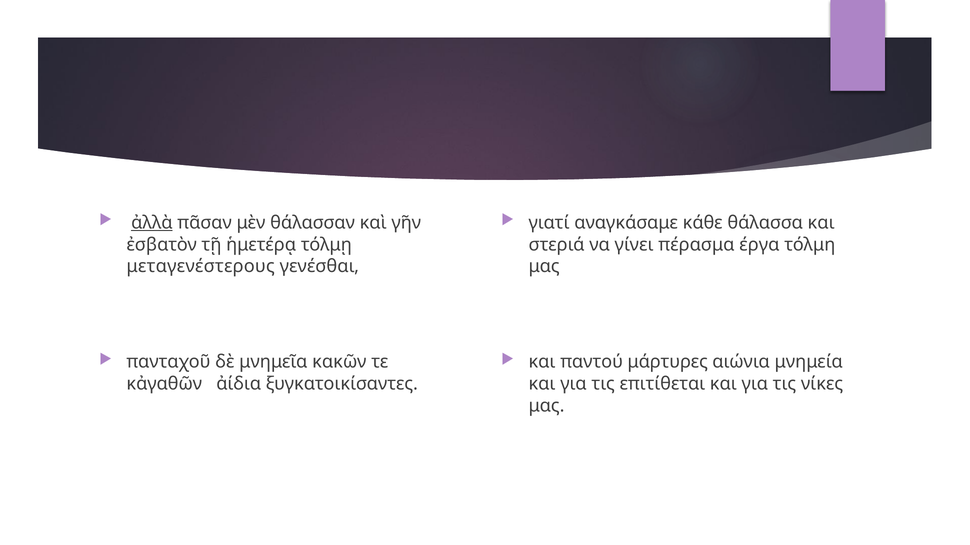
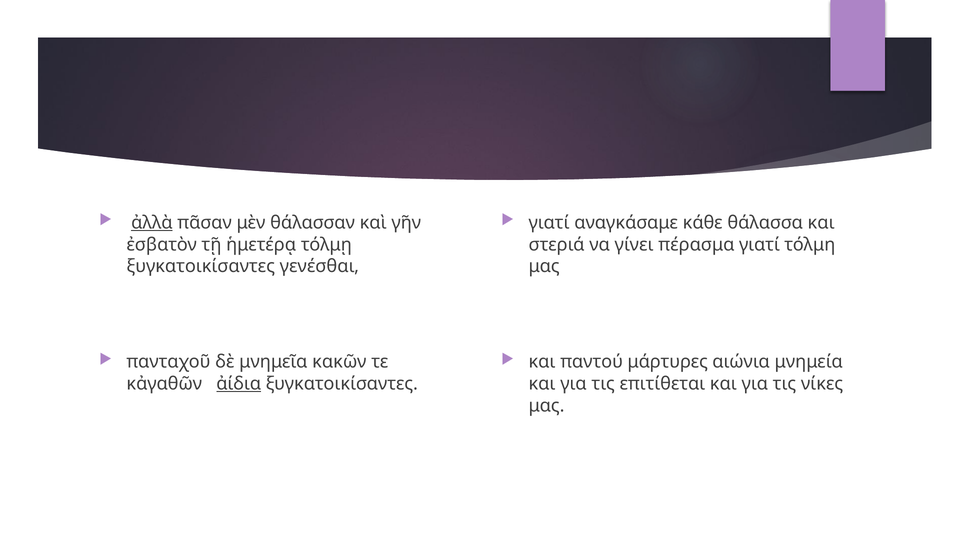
πέρασμα έργα: έργα -> γιατί (759, 245)
μεταγενέστερους: μεταγενέστερους -> ξυγκατοικίσαντες (201, 267)
ἀίδια underline: none -> present (239, 384)
